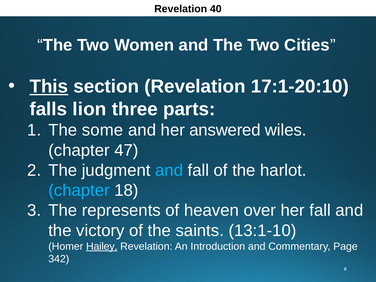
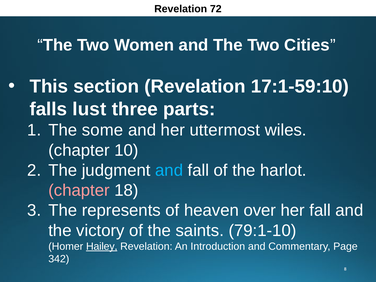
40: 40 -> 72 (216, 9)
This underline: present -> none (49, 86)
17:1-20:10: 17:1-20:10 -> 17:1-59:10 (300, 86)
lion: lion -> lust (89, 109)
answered: answered -> uttermost (225, 130)
47: 47 -> 10 (126, 150)
chapter colour: light blue -> pink (79, 190)
13:1-10: 13:1-10 -> 79:1-10 (262, 231)
